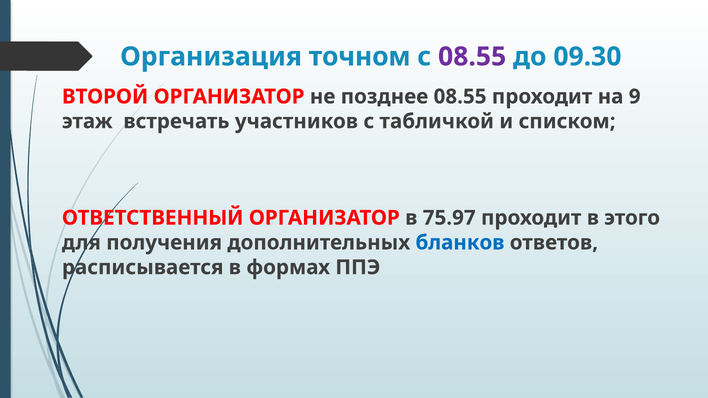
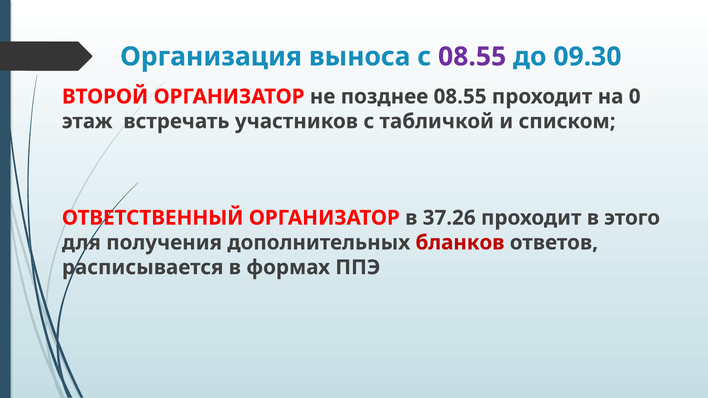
точном: точном -> выноса (360, 57)
9: 9 -> 0 (635, 97)
75.97: 75.97 -> 37.26 (449, 218)
бланков colour: blue -> red (460, 243)
